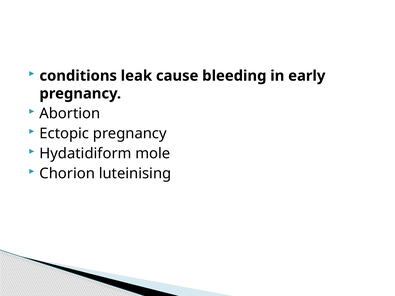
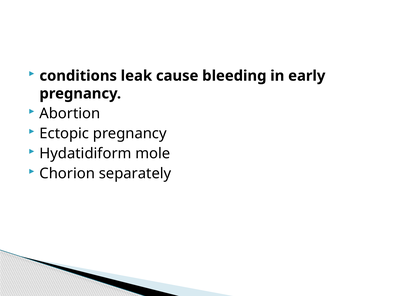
luteinising: luteinising -> separately (135, 174)
